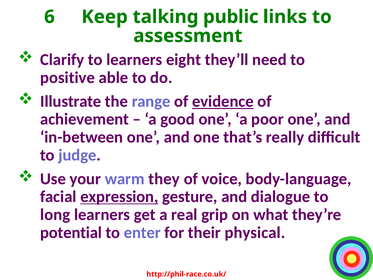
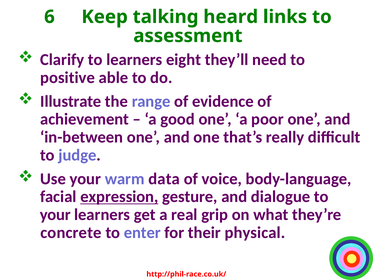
public: public -> heard (231, 17)
evidence underline: present -> none (223, 101)
they: they -> data (164, 179)
long: long -> your (55, 214)
potential: potential -> concrete (71, 232)
